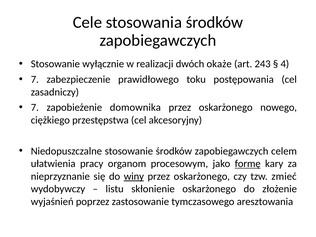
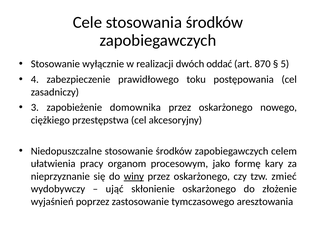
okaże: okaże -> oddać (219, 64)
243: 243 -> 870 (263, 64)
4: 4 -> 5 (285, 64)
7: 7 -> 4 (35, 79)
7: 7 -> 3 (35, 107)
formę underline: present -> none (248, 164)
listu: listu -> ująć (115, 189)
